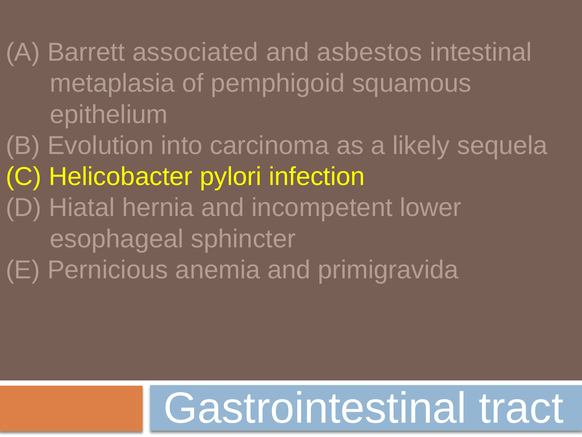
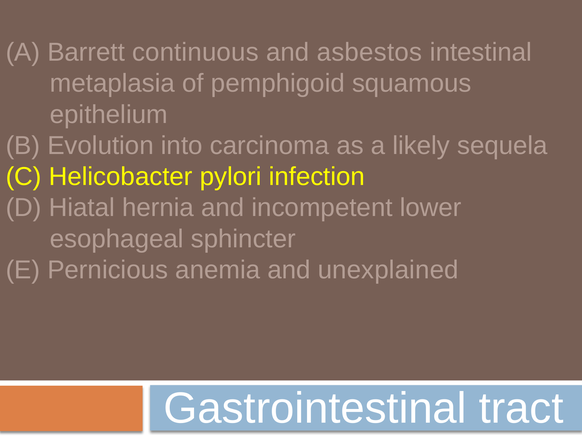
associated: associated -> continuous (195, 52)
primigravida: primigravida -> unexplained (388, 270)
